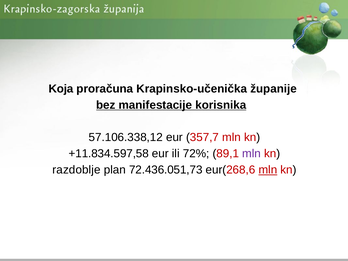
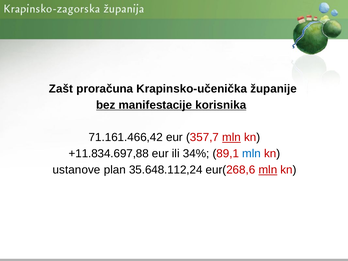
Koja: Koja -> Zašt (61, 89)
57.106.338,12: 57.106.338,12 -> 71.161.466,42 (126, 137)
mln underline: none -> present (232, 137)
+11.834.597,58: +11.834.597,58 -> +11.834.697,88 (109, 154)
72%: 72% -> 34% (196, 154)
mln colour: purple -> blue (252, 154)
razdoblje: razdoblje -> ustanove (76, 170)
72.436.051,73: 72.436.051,73 -> 35.648.112,24 (166, 170)
